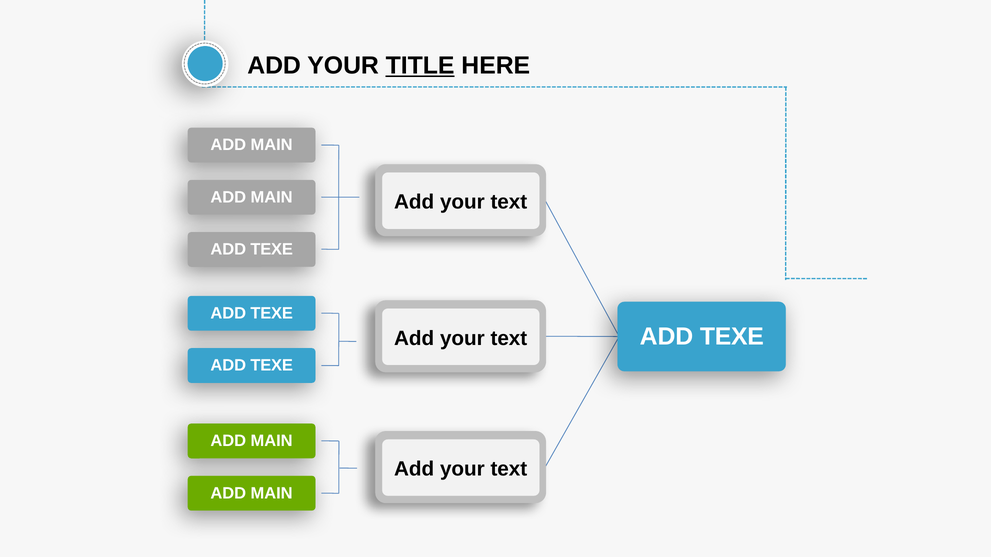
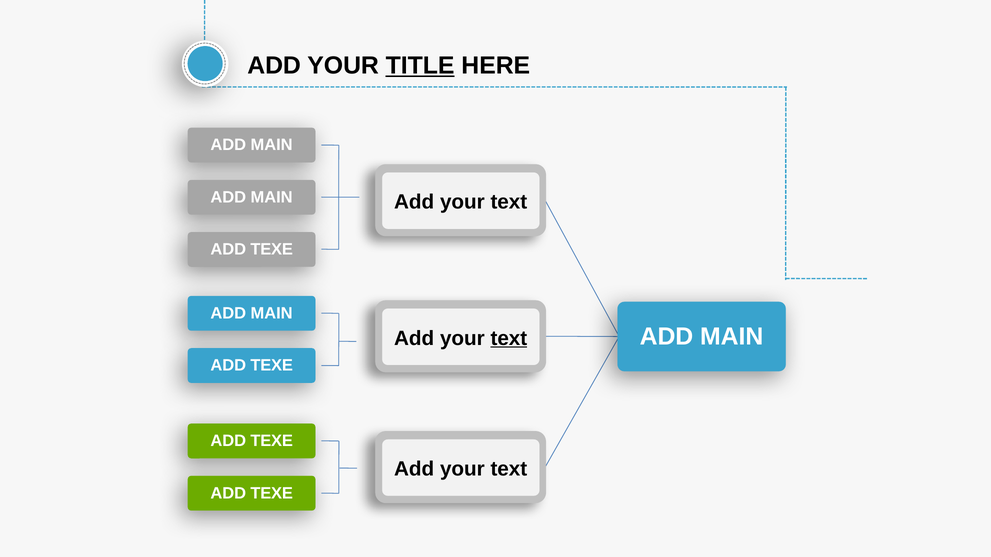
TEXE: TEXE -> MAIN (272, 313)
TEXE: TEXE -> MAIN (732, 337)
text underline: none -> present (509, 338)
MAIN: MAIN -> TEXE (272, 441)
MAIN: MAIN -> TEXE (272, 493)
